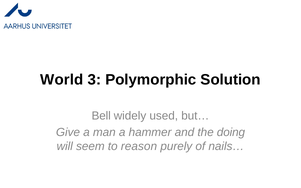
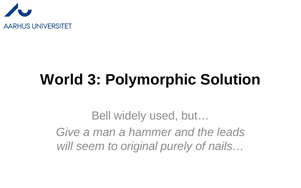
doing: doing -> leads (231, 132)
reason: reason -> original (139, 146)
